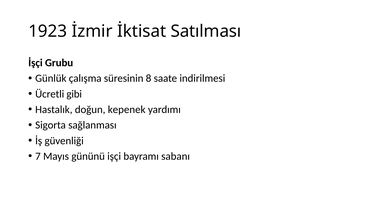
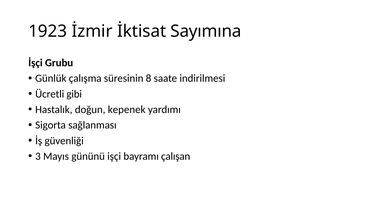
Satılması: Satılması -> Sayımına (206, 31)
7: 7 -> 3 (38, 156)
sabanı: sabanı -> çalışan (176, 156)
